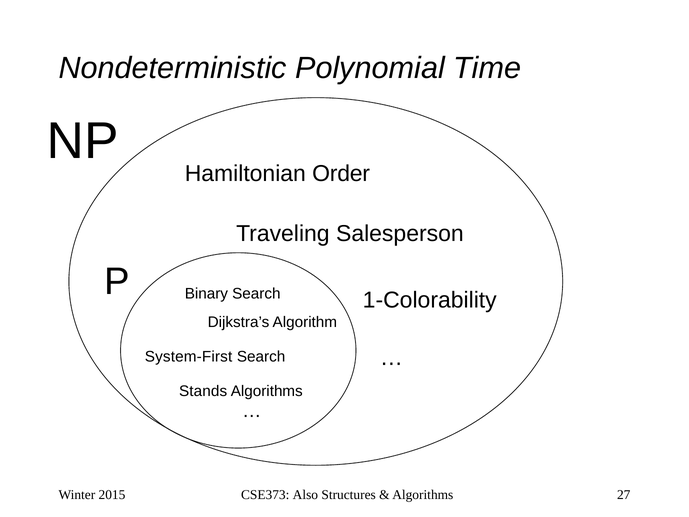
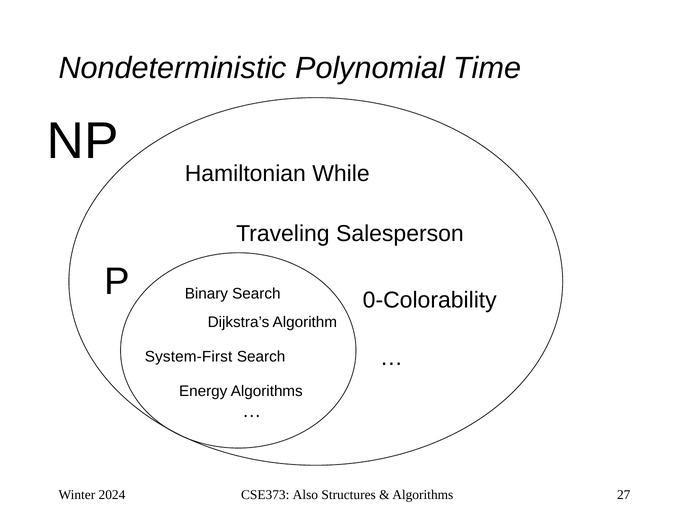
Order: Order -> While (341, 174)
1-Colorability: 1-Colorability -> 0-Colorability (430, 300)
Stands: Stands -> Energy (203, 391)
2015: 2015 -> 2024 (112, 495)
